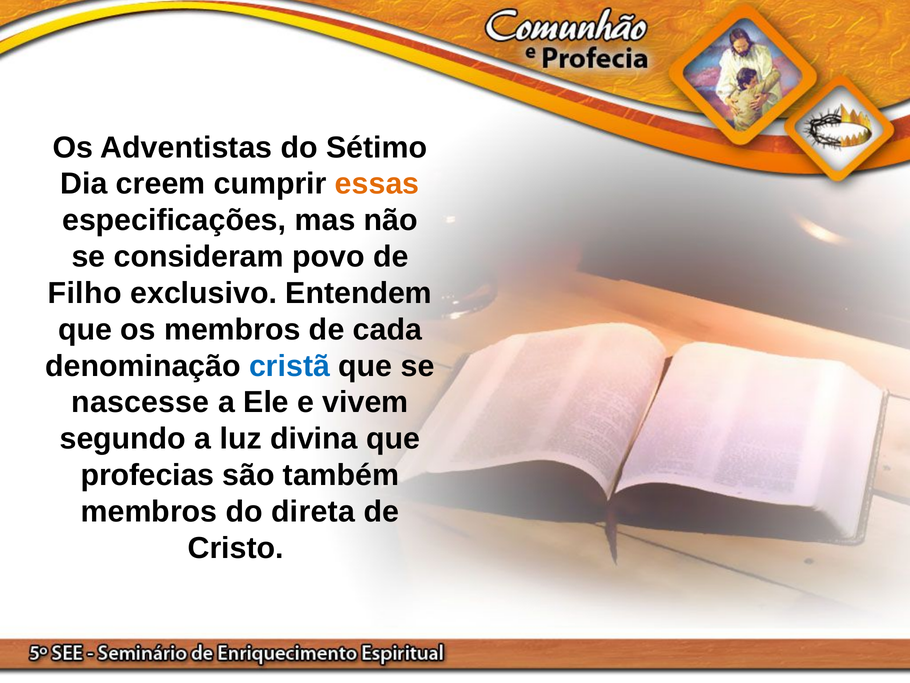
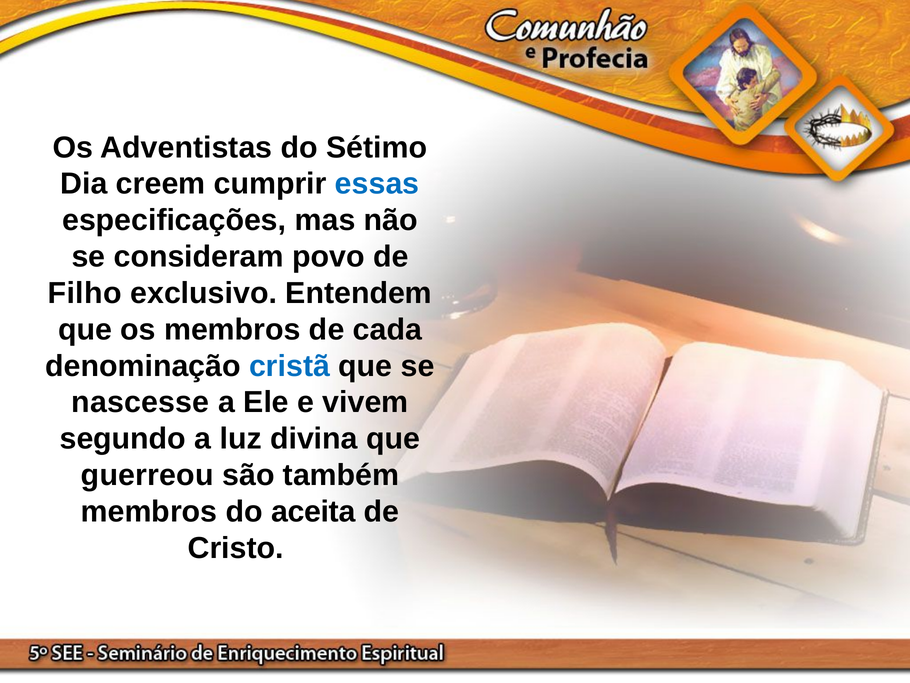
essas colour: orange -> blue (377, 184)
profecias: profecias -> guerreou (147, 475)
direta: direta -> aceita (313, 511)
